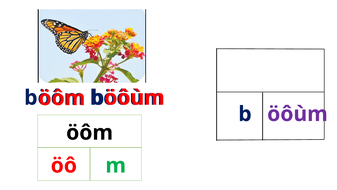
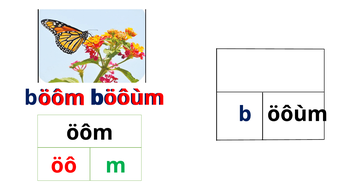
öôùm colour: purple -> black (297, 114)
